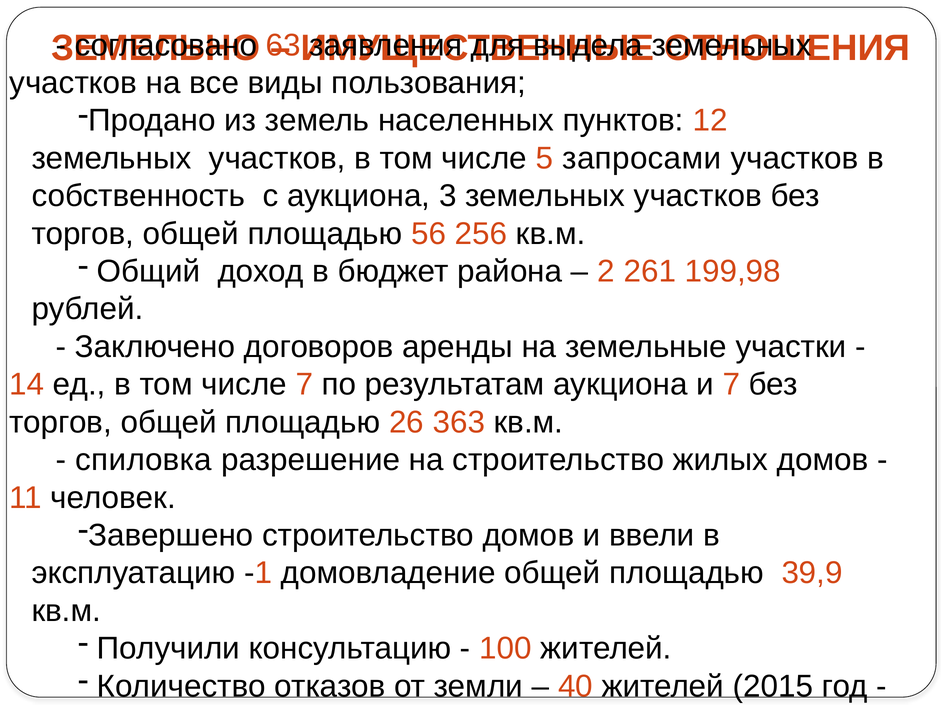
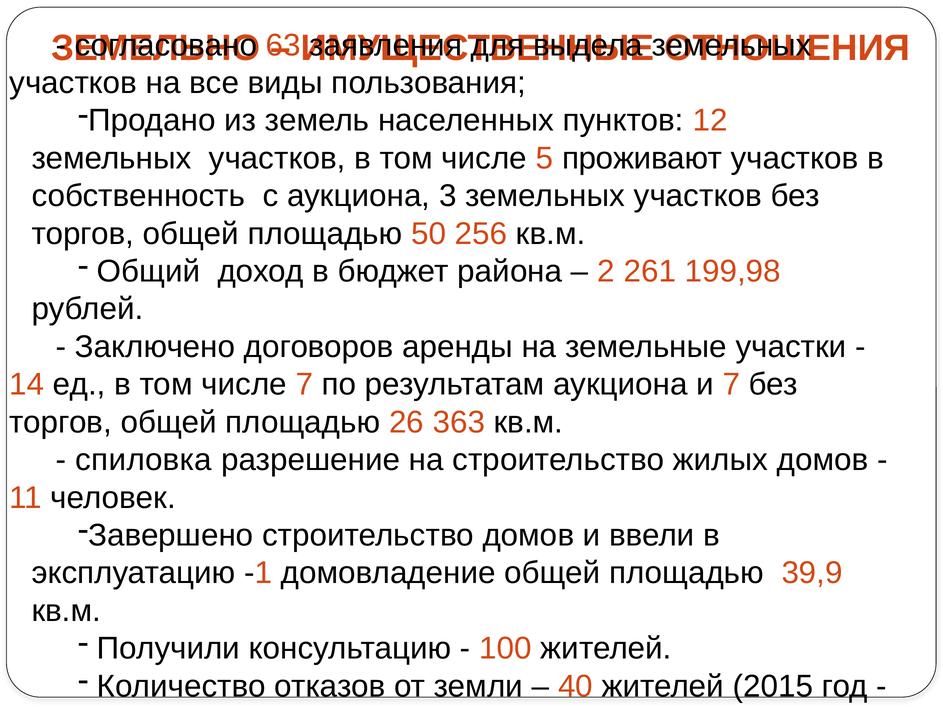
запросами: запросами -> проживают (642, 158)
56: 56 -> 50 (429, 234)
